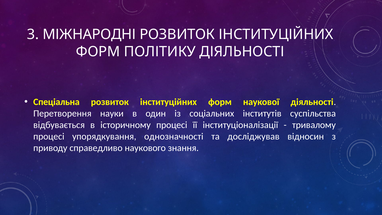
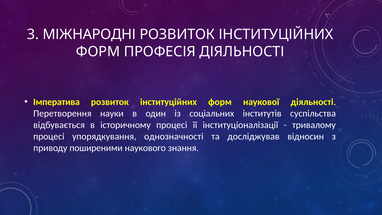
ПОЛІТИКУ: ПОЛІТИКУ -> ПРОФЕСІЯ (160, 52)
Спеціальна: Спеціальна -> Імператива (56, 102)
справедливо: справедливо -> поширеними (96, 148)
